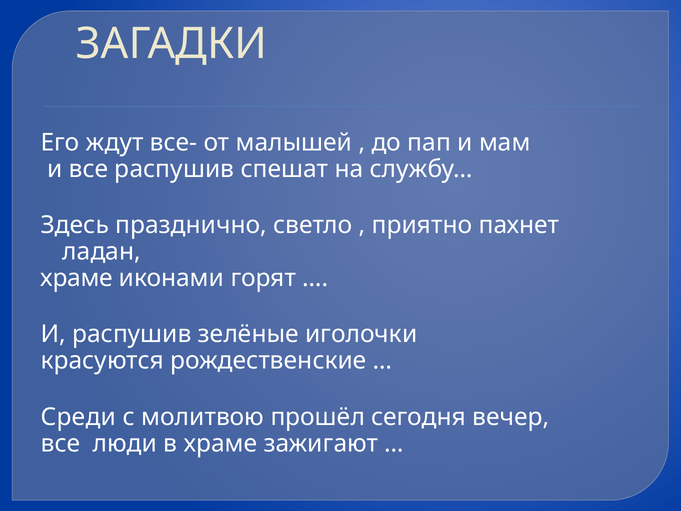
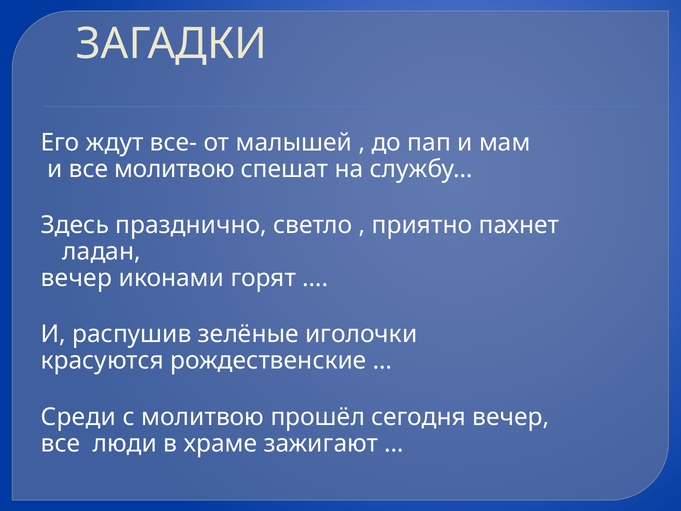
все распушив: распушив -> молитвою (175, 169)
храме: храме -> вечер (76, 278)
